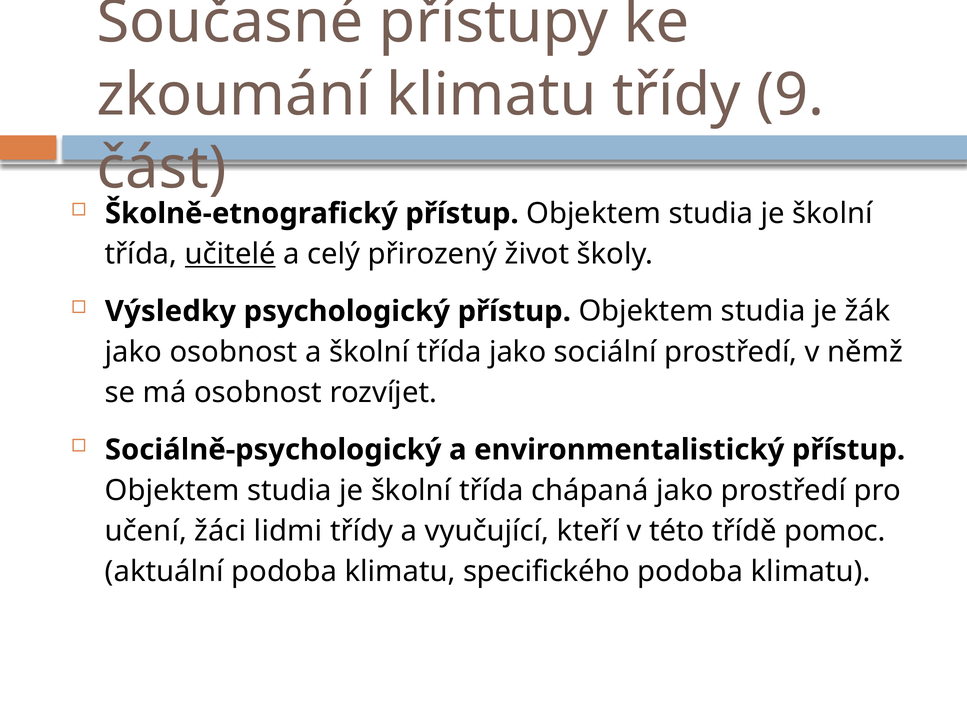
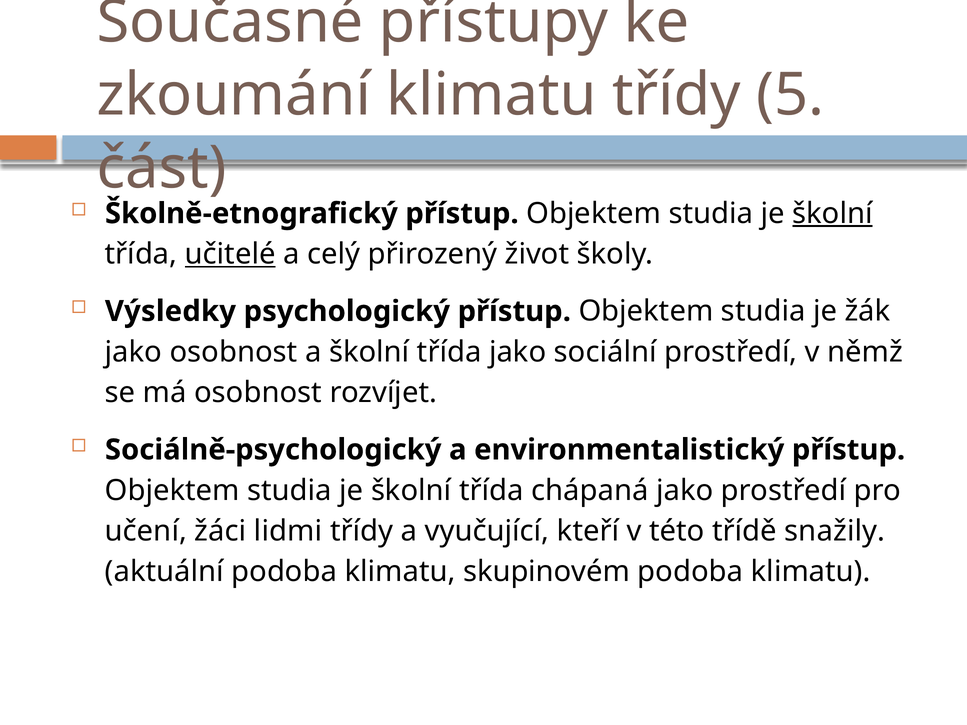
9: 9 -> 5 (790, 95)
školní underline: none -> present (833, 214)
pomoc: pomoc -> snažily (835, 531)
specifického: specifického -> skupinovém (547, 572)
